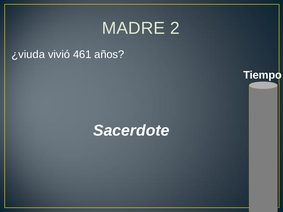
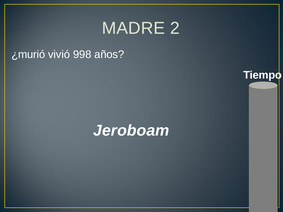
¿viuda: ¿viuda -> ¿murió (28, 54)
461: 461 -> 998 (82, 54)
Sacerdote: Sacerdote -> Jeroboam (131, 131)
